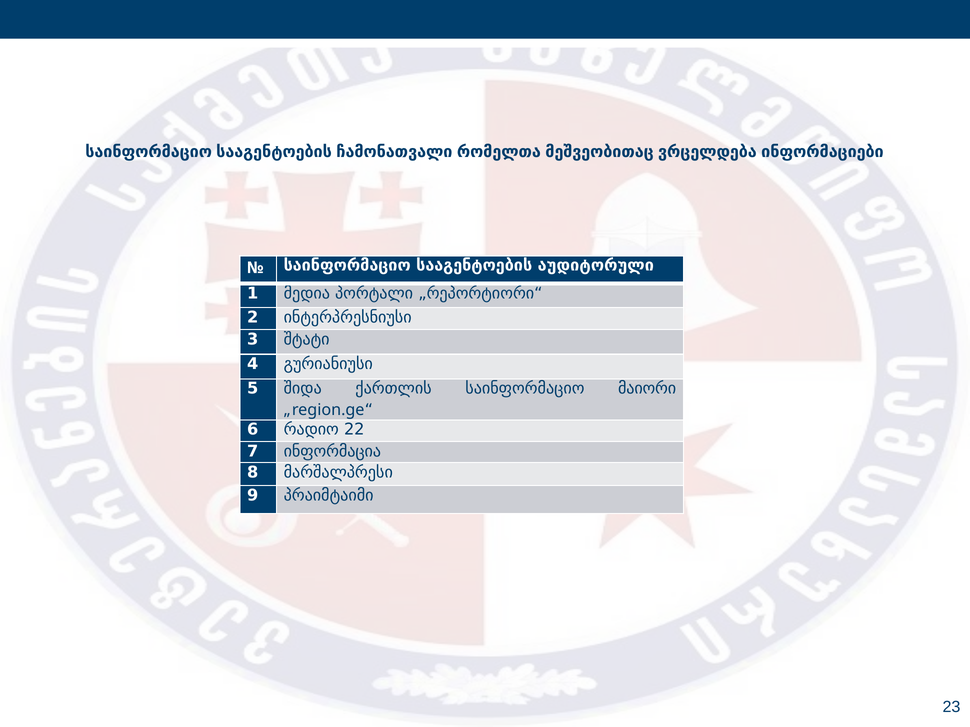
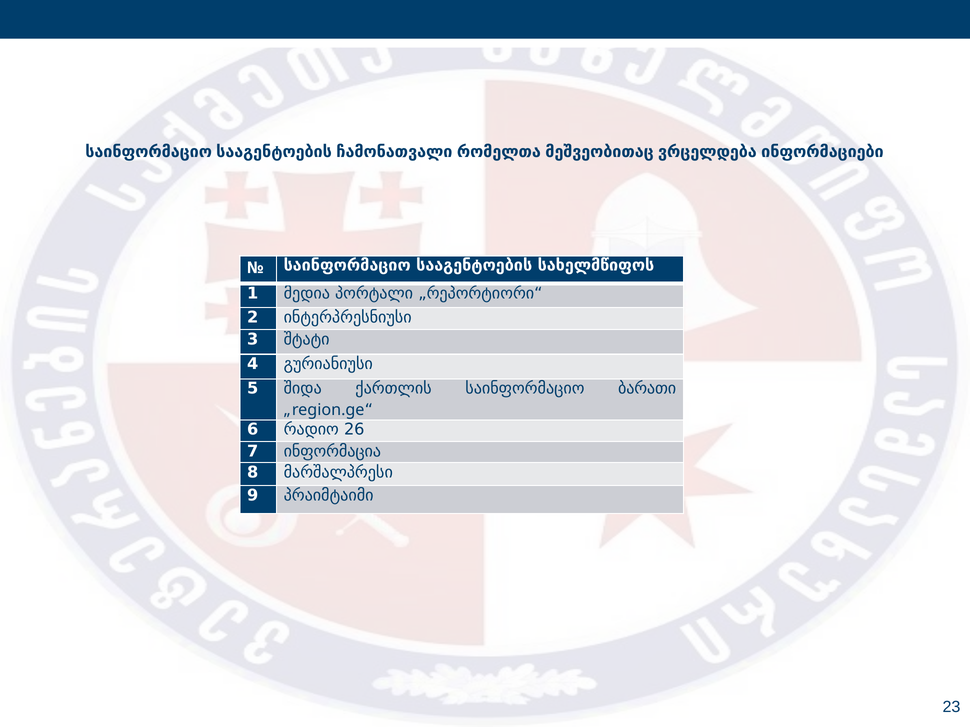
აუდიტორული: აუდიტორული -> სახელმწიფოს (596, 266)
მაიორი: მაიორი -> ბარათი (647, 389)
22: 22 -> 26 (354, 430)
